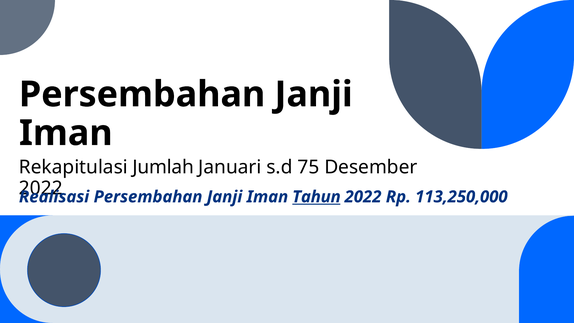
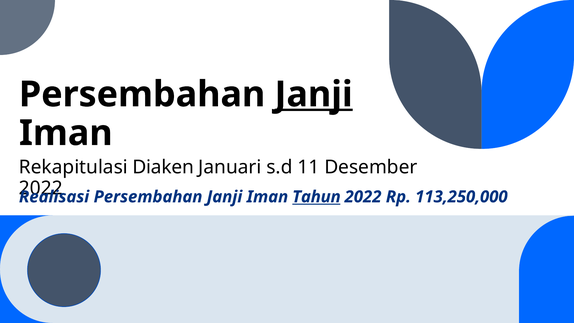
Janji underline: none -> present (314, 94)
Jumlah: Jumlah -> Diaken (163, 167)
75: 75 -> 11 (308, 167)
